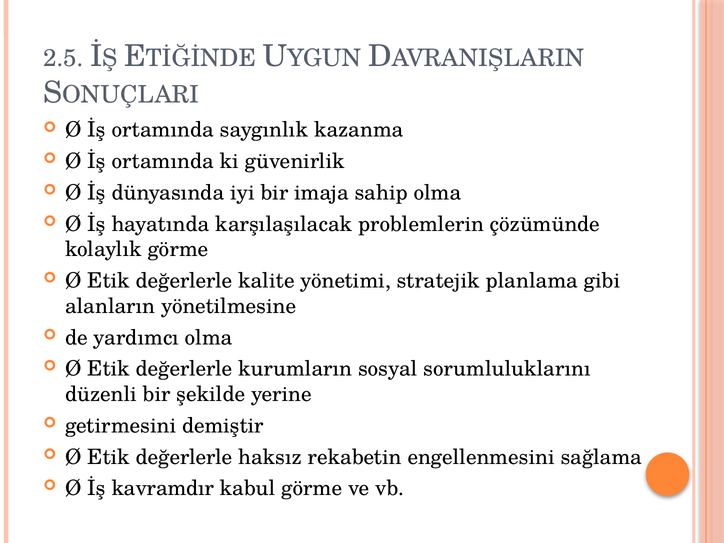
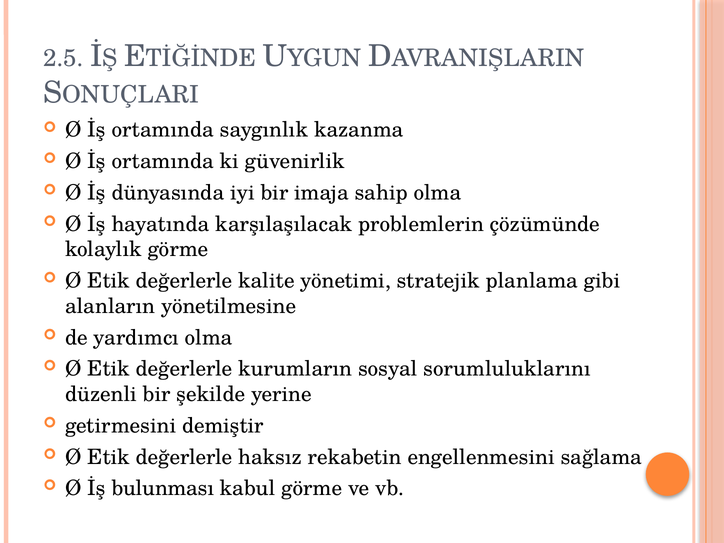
kavramdır: kavramdır -> bulunması (163, 488)
